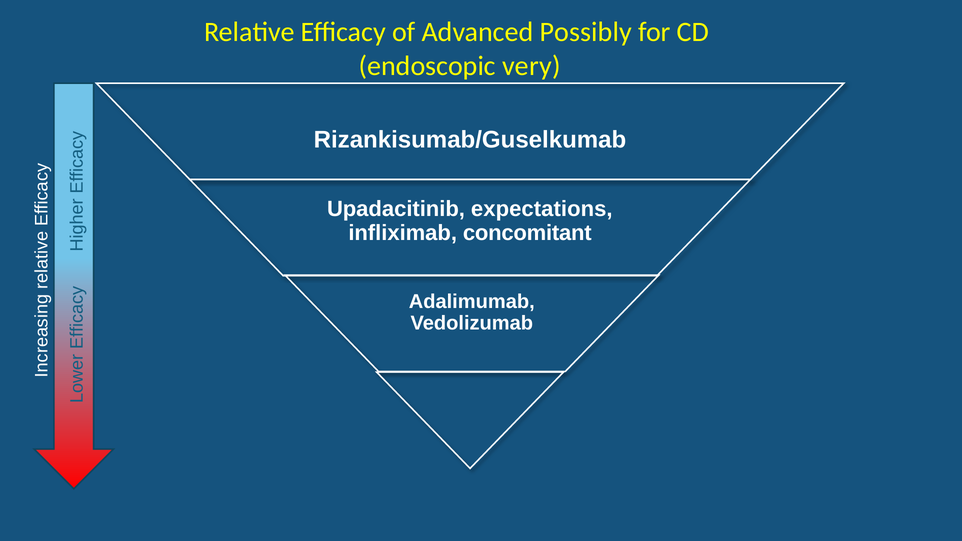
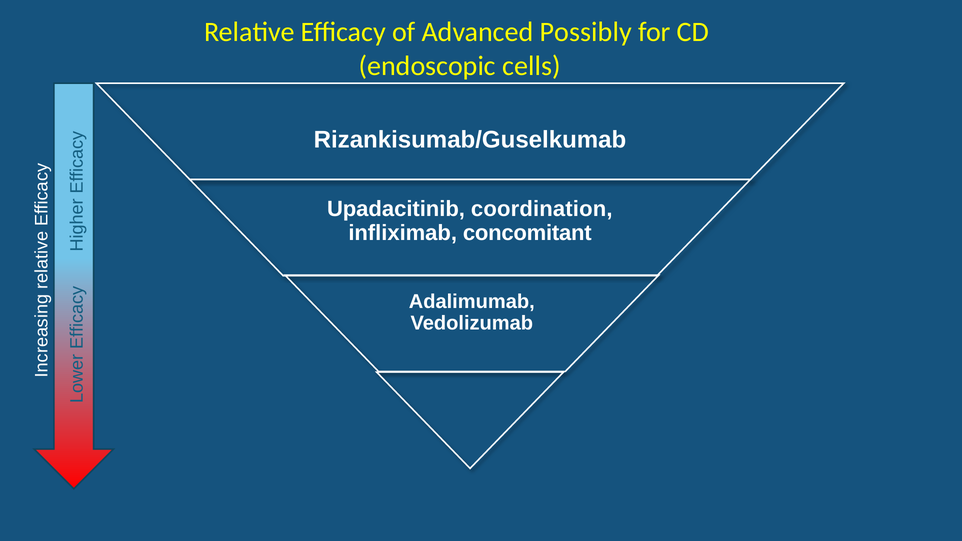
very: very -> cells (531, 66)
expectations: expectations -> coordination (542, 209)
